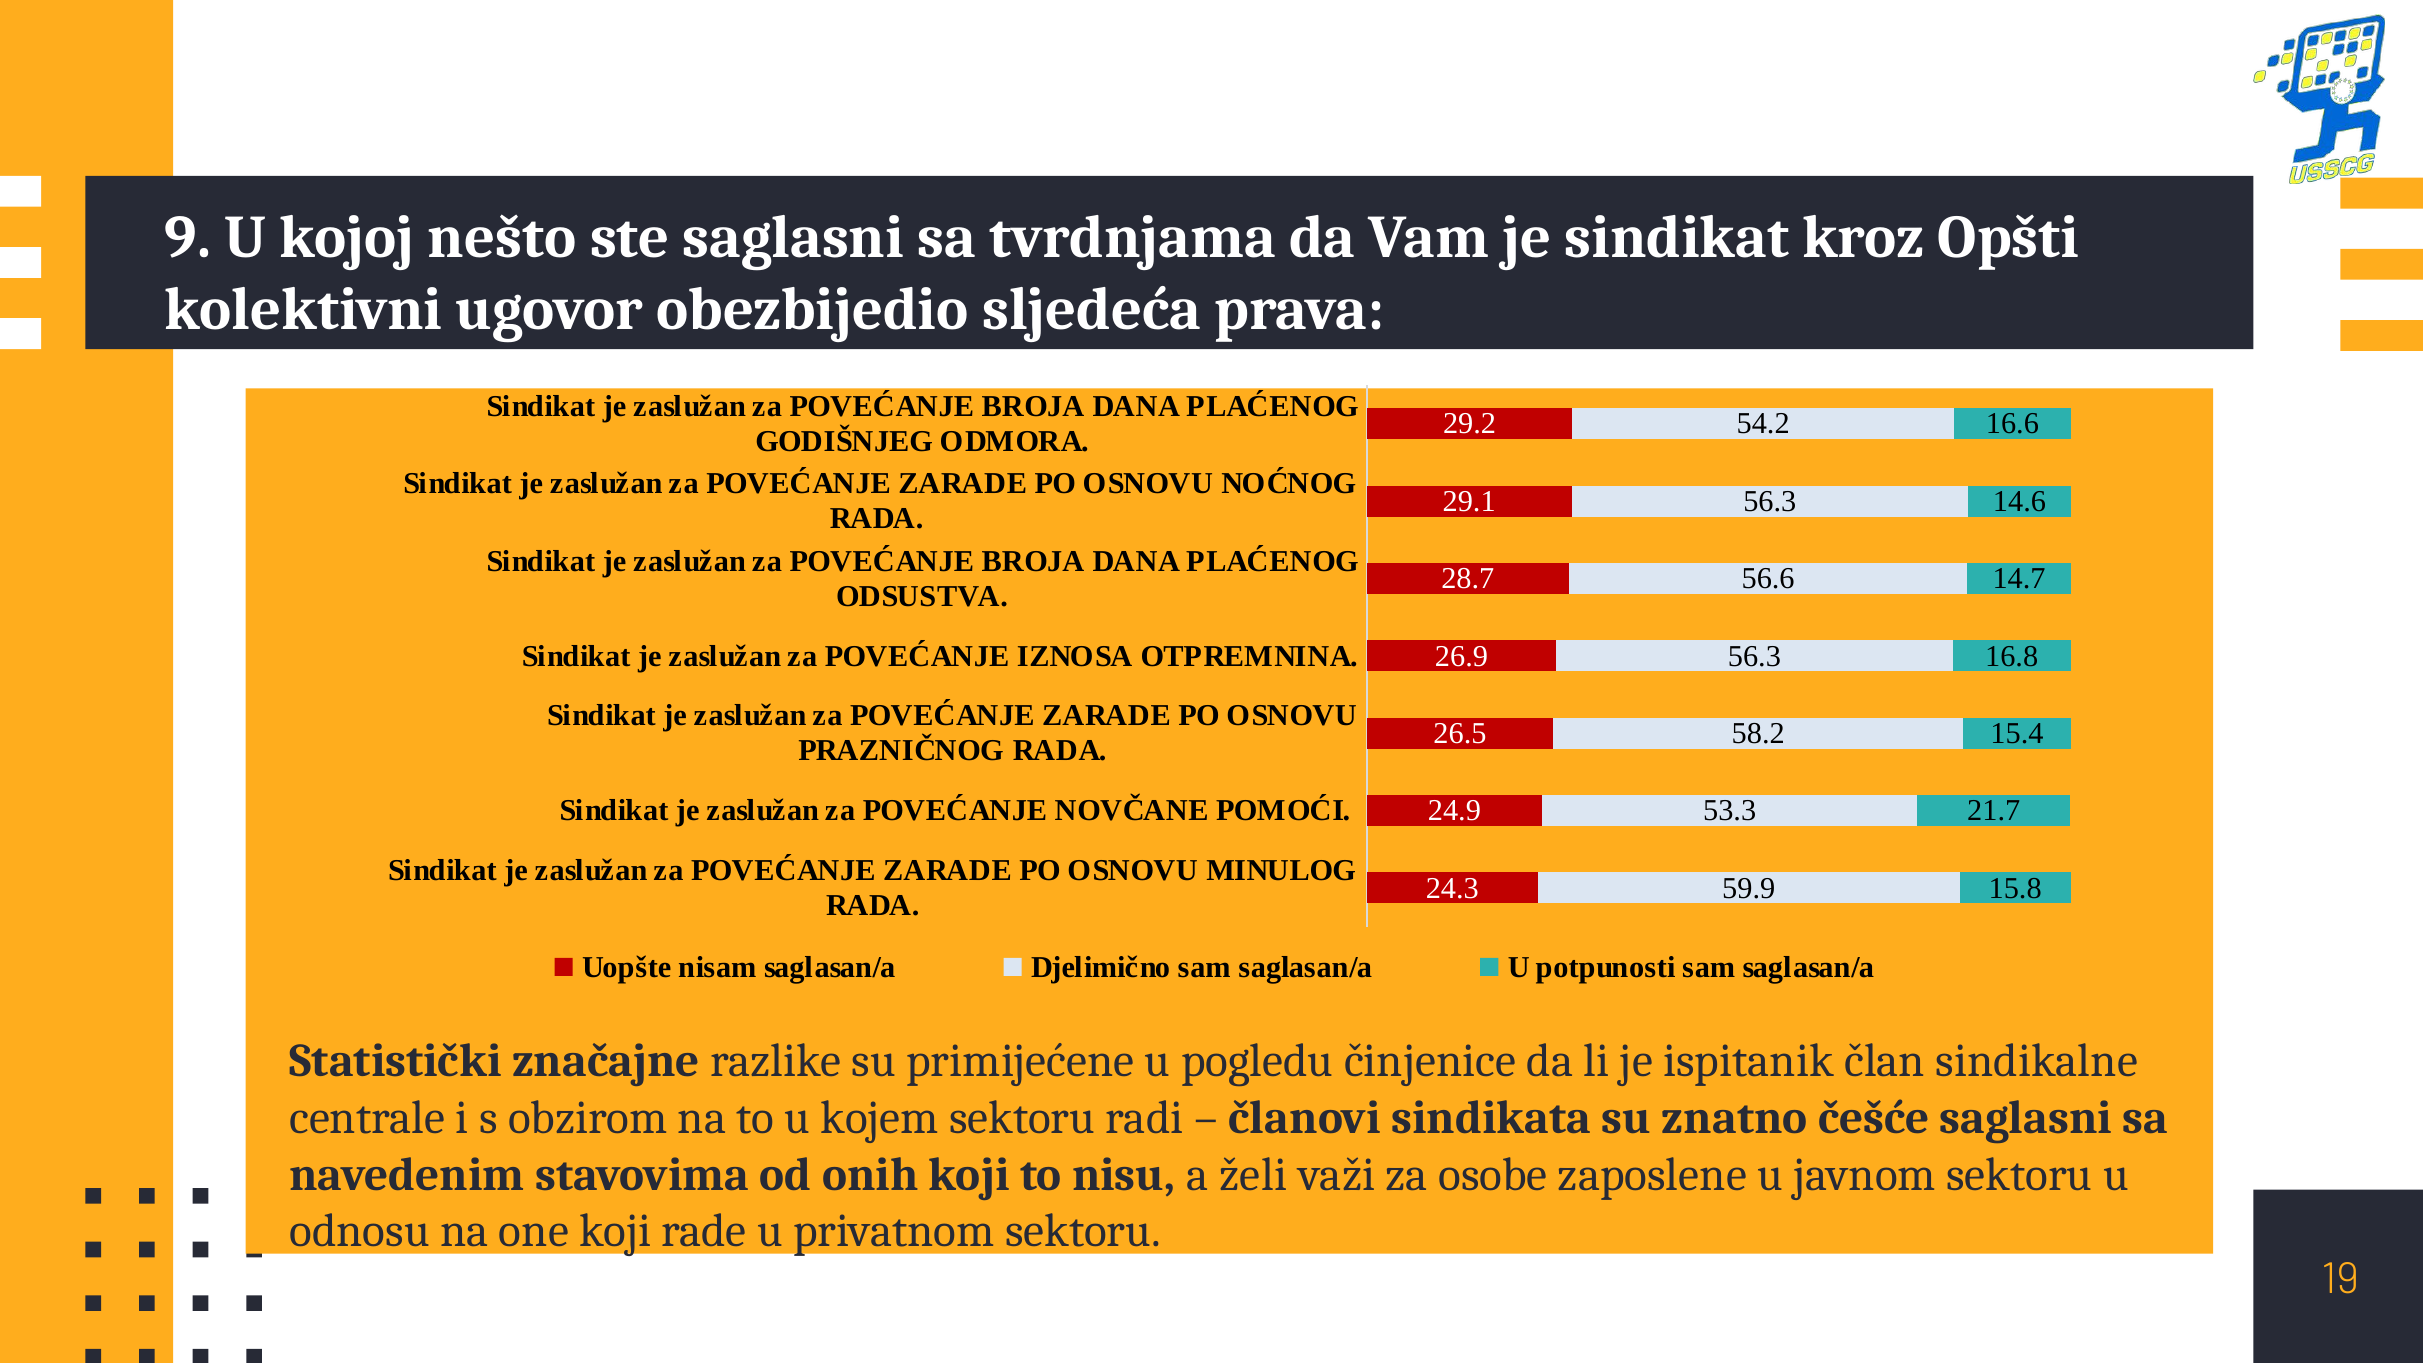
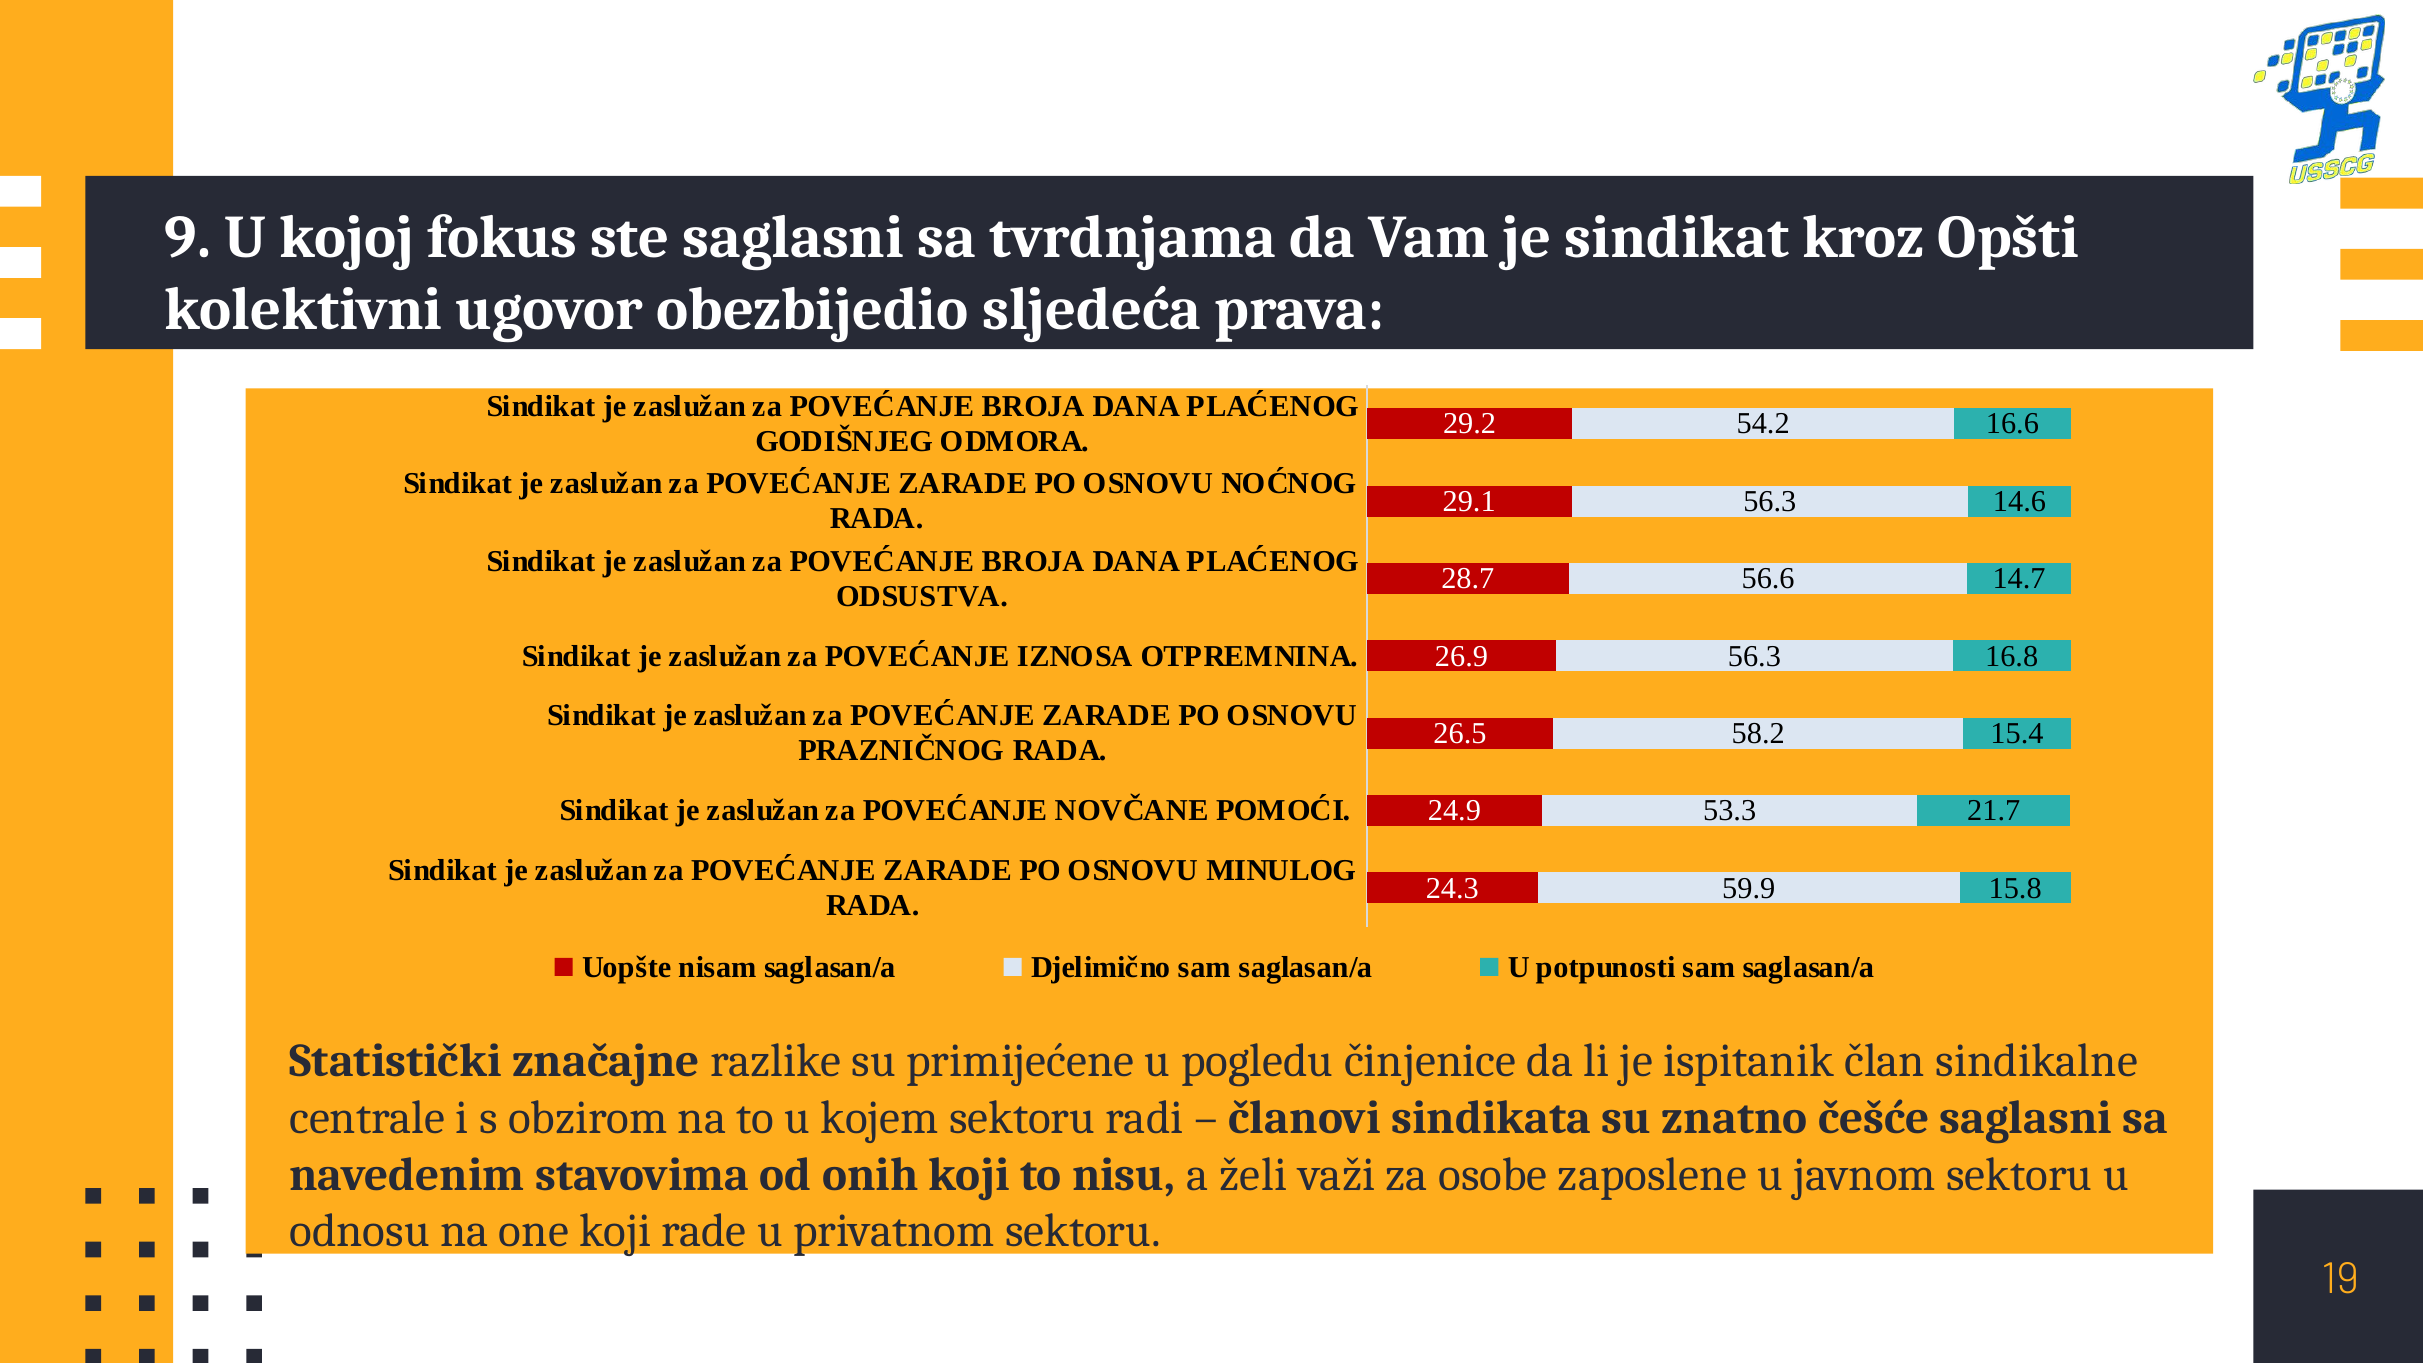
nešto: nešto -> fokus (503, 237)
